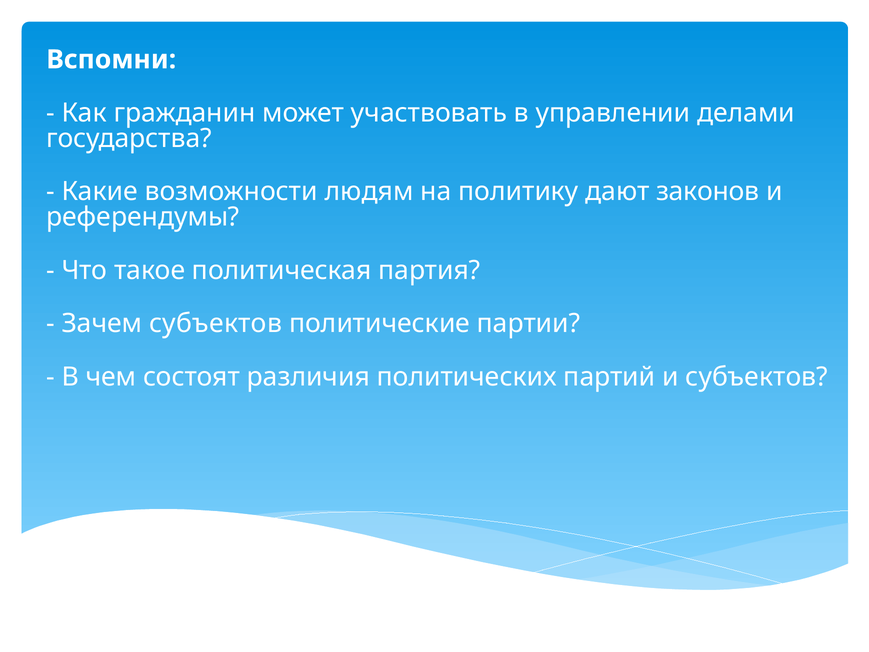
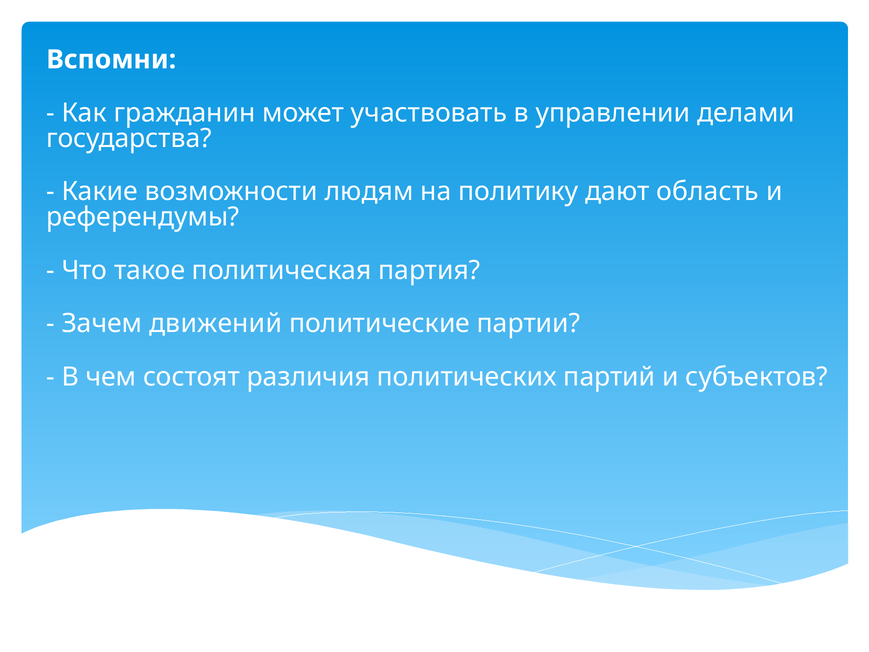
законов: законов -> область (708, 192)
Зачем субъектов: субъектов -> движений (216, 324)
